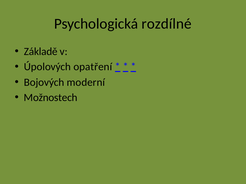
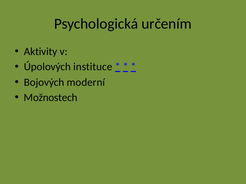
rozdílné: rozdílné -> určením (167, 24)
Základě: Základě -> Aktivity (41, 52)
opatření: opatření -> instituce (93, 67)
